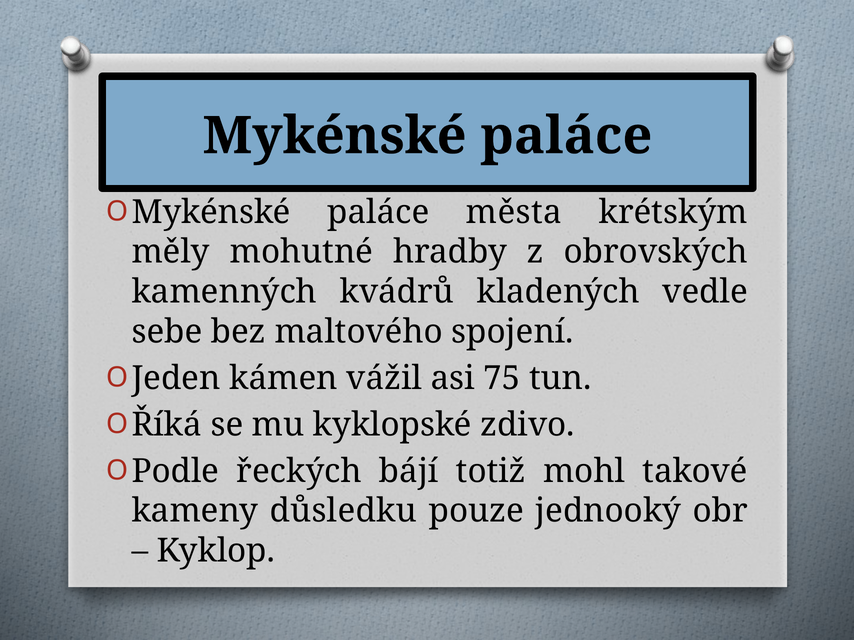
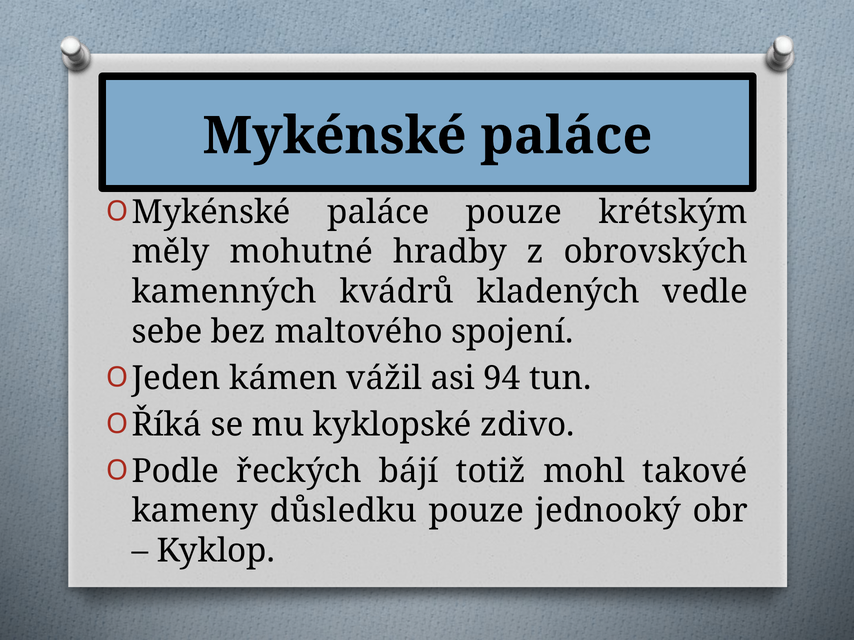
paláce města: města -> pouze (514, 212)
75: 75 -> 94 (502, 378)
